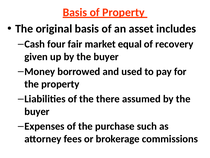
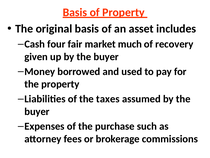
equal: equal -> much (130, 44)
there: there -> taxes (108, 99)
